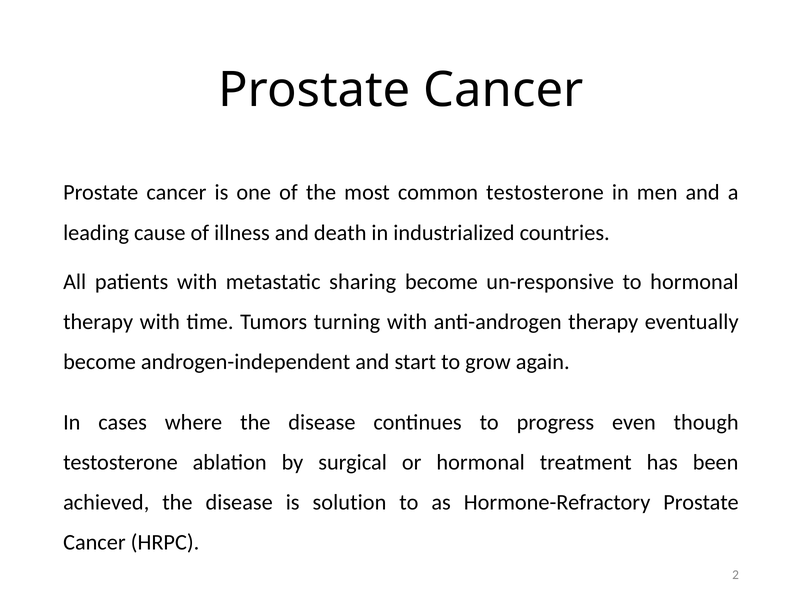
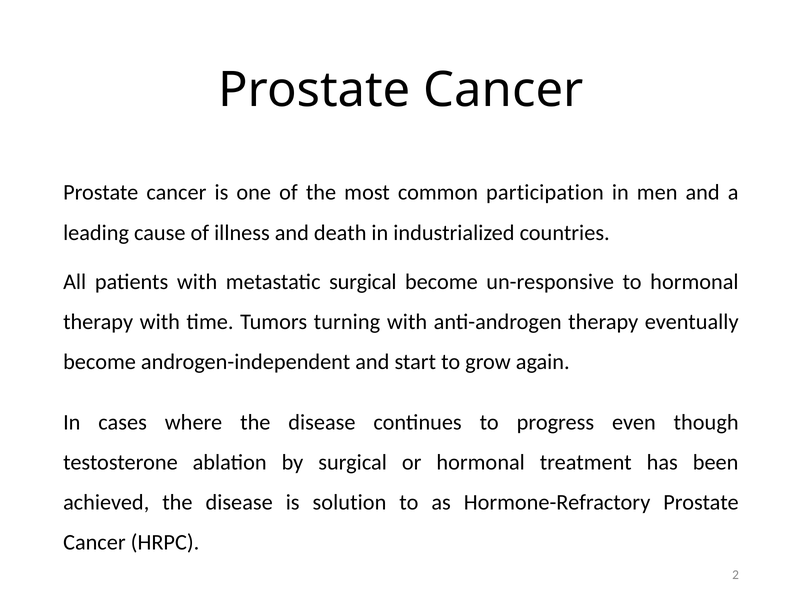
common testosterone: testosterone -> participation (545, 192)
metastatic sharing: sharing -> surgical (363, 282)
